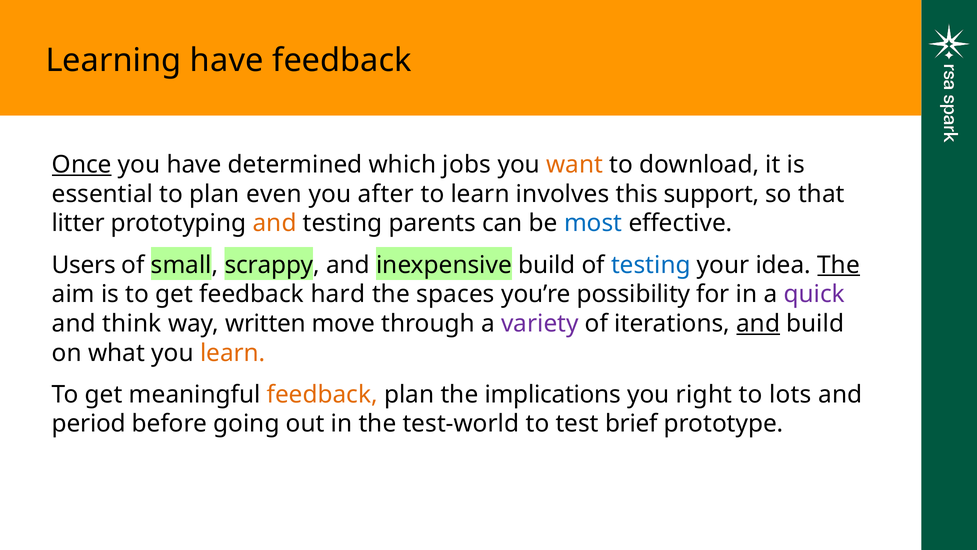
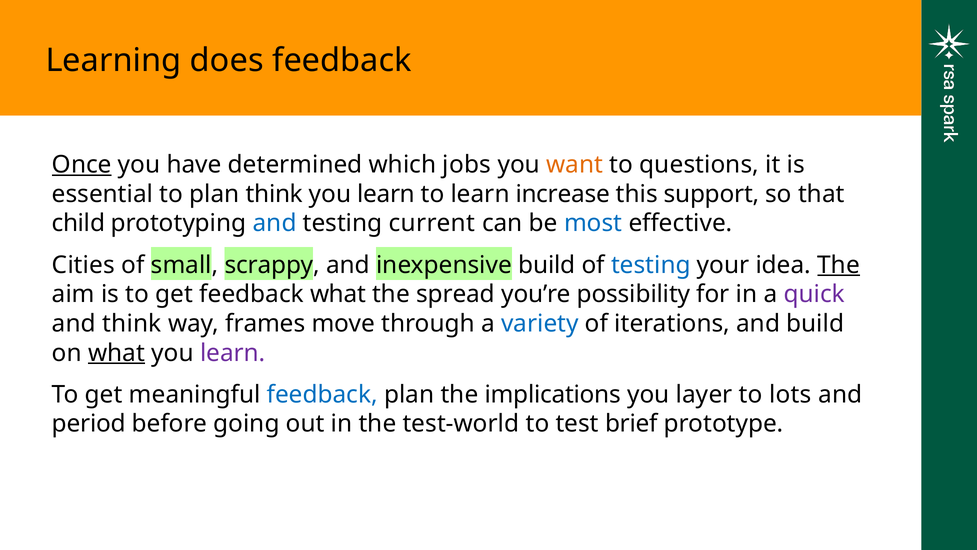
Learning have: have -> does (227, 60)
download: download -> questions (699, 165)
plan even: even -> think (274, 194)
after: after -> learn (386, 194)
involves: involves -> increase (563, 194)
litter: litter -> child (78, 223)
and colour: orange -> blue (275, 223)
parents: parents -> current (432, 223)
Users: Users -> Cities (83, 265)
feedback hard: hard -> what (338, 294)
spaces: spaces -> spread (456, 294)
written: written -> frames (265, 323)
variety colour: purple -> blue (540, 323)
and underline: present -> none (758, 323)
what underline: none -> present (117, 353)
learn colour: orange -> purple (233, 353)
feedback colour: orange -> blue (322, 394)
right: right -> layer (704, 394)
